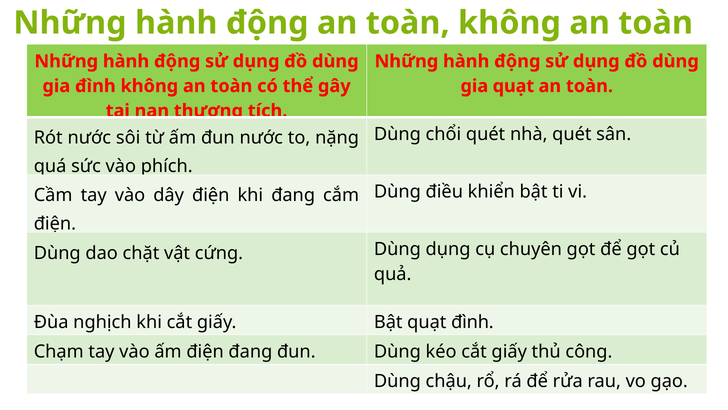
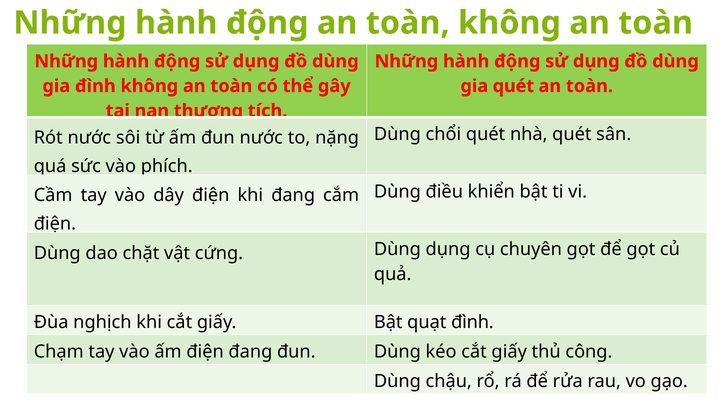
quạt: quạt -> quét (513, 86)
